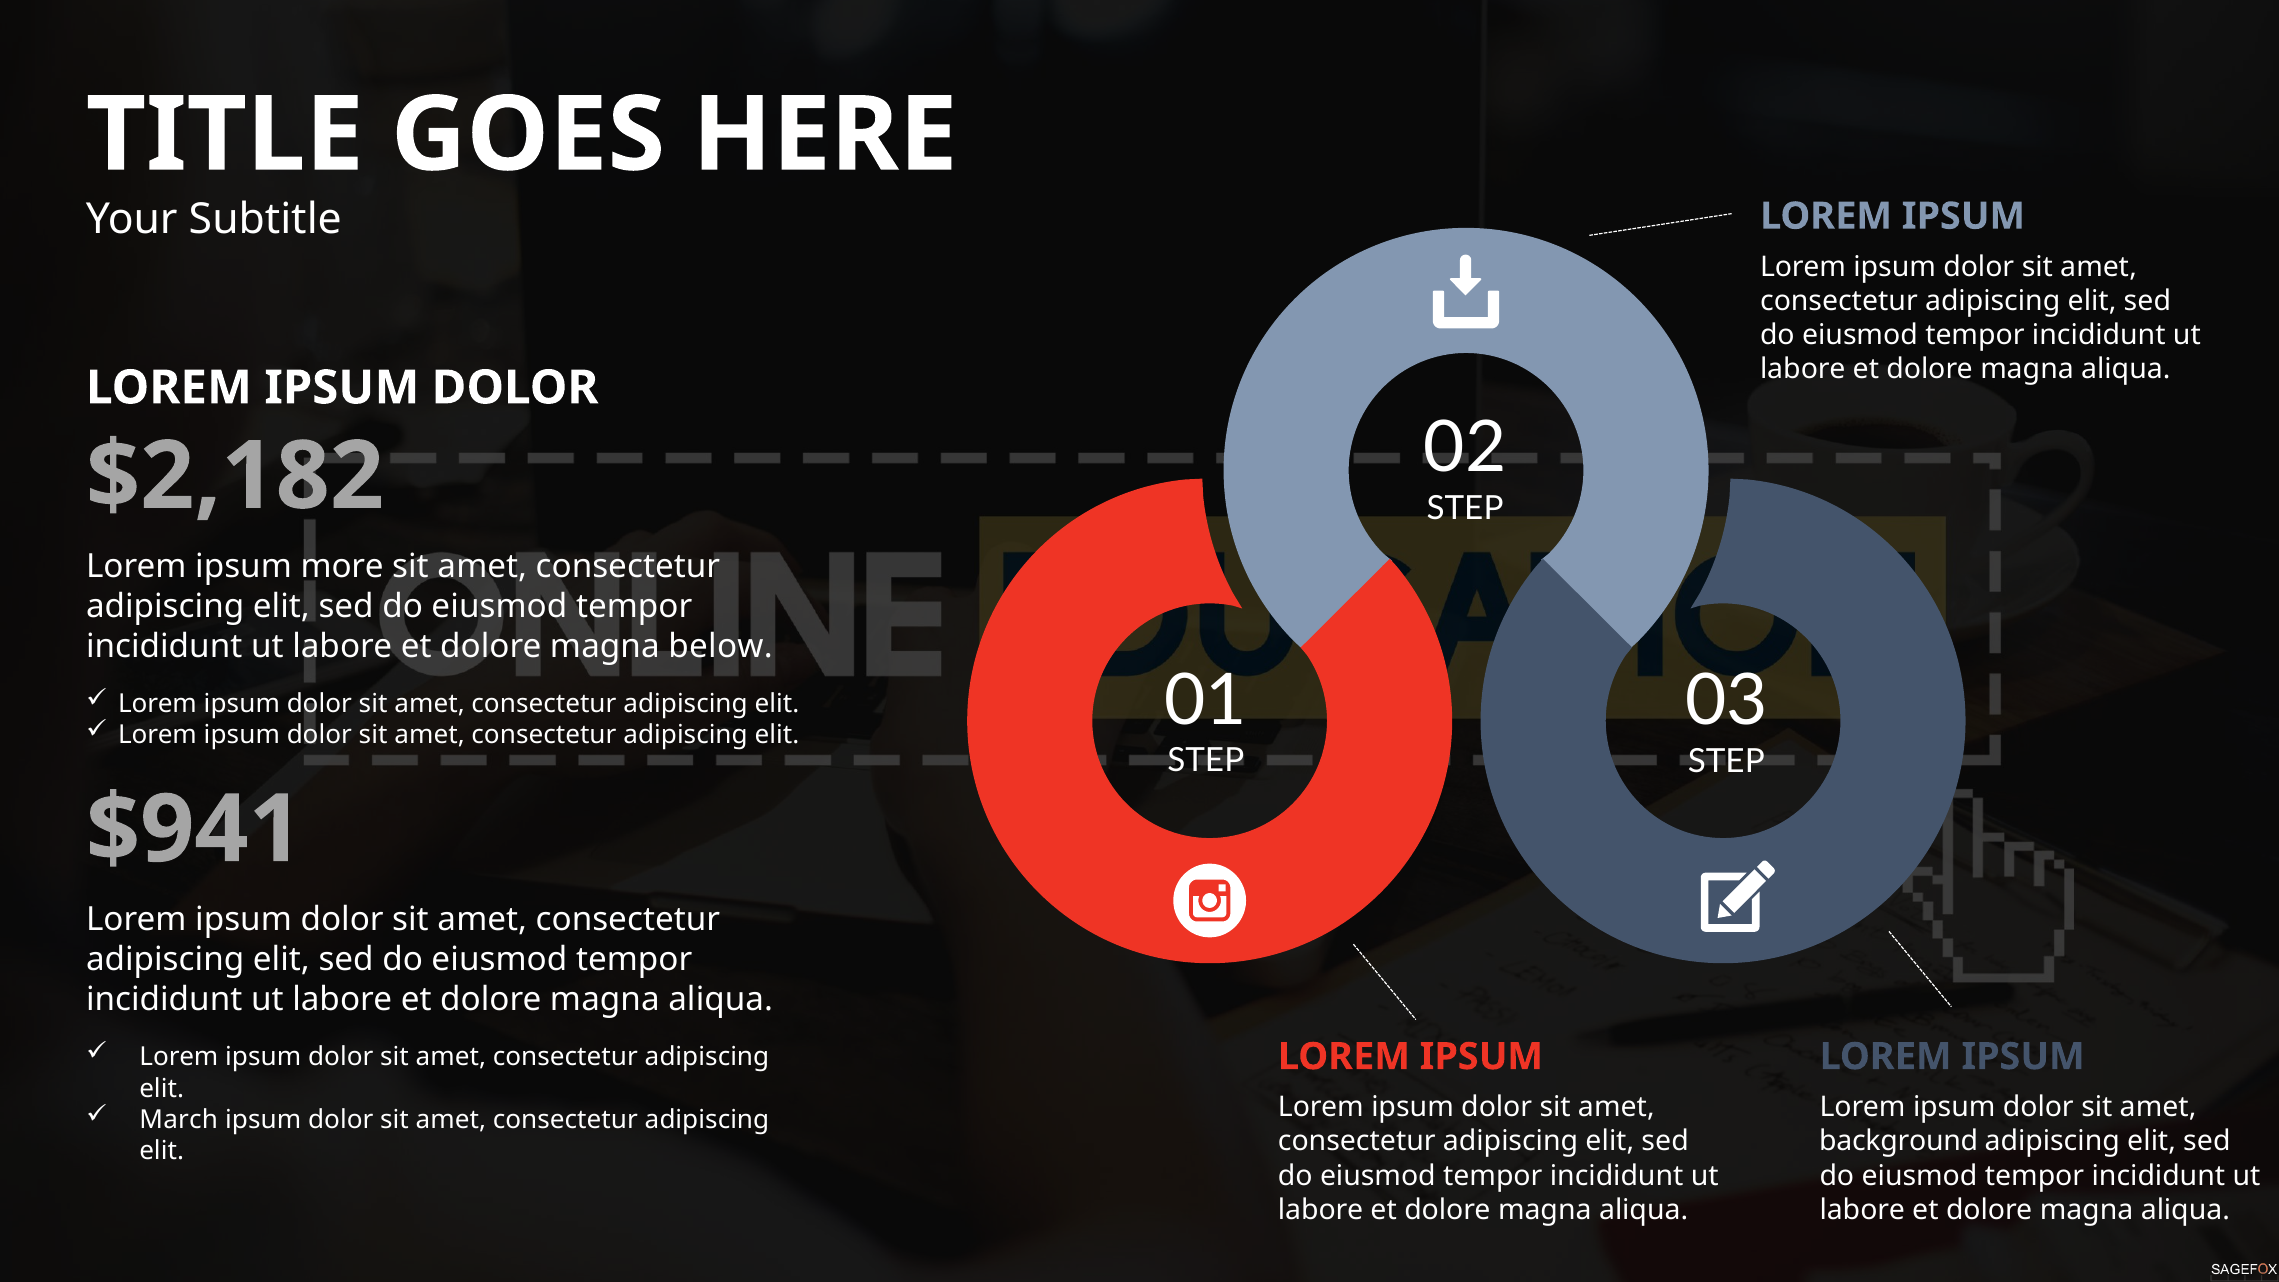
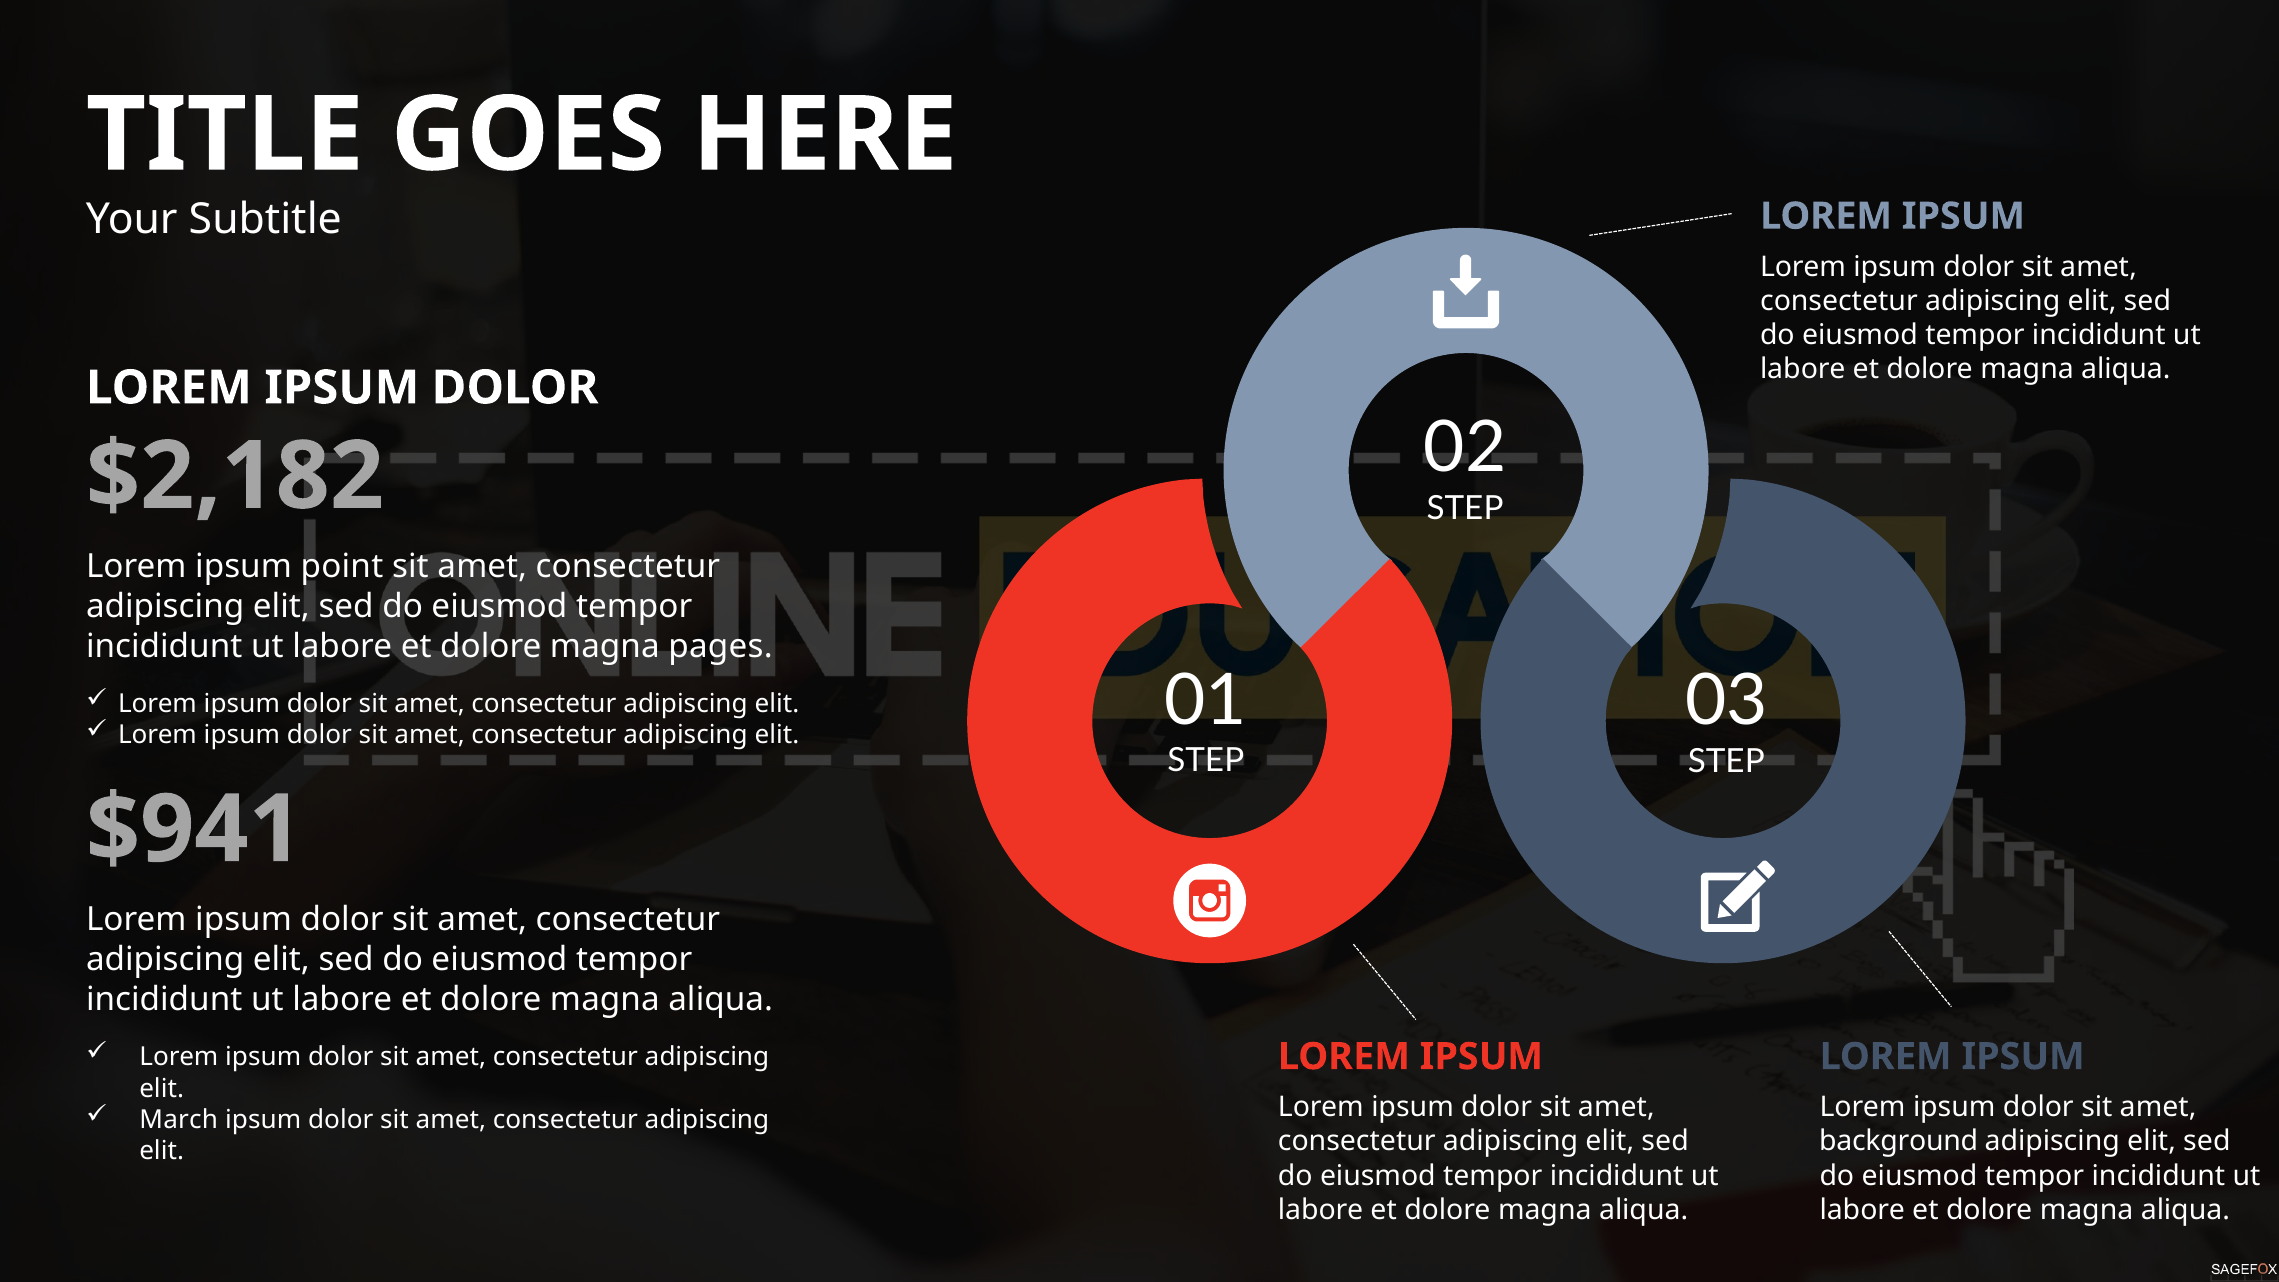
more: more -> point (342, 566)
below: below -> pages (721, 646)
